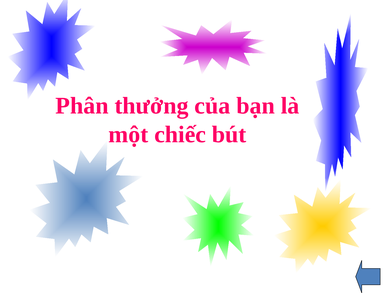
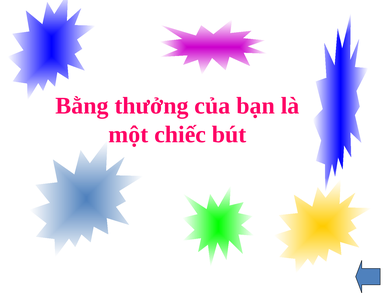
Phân: Phân -> Bằng (82, 106)
